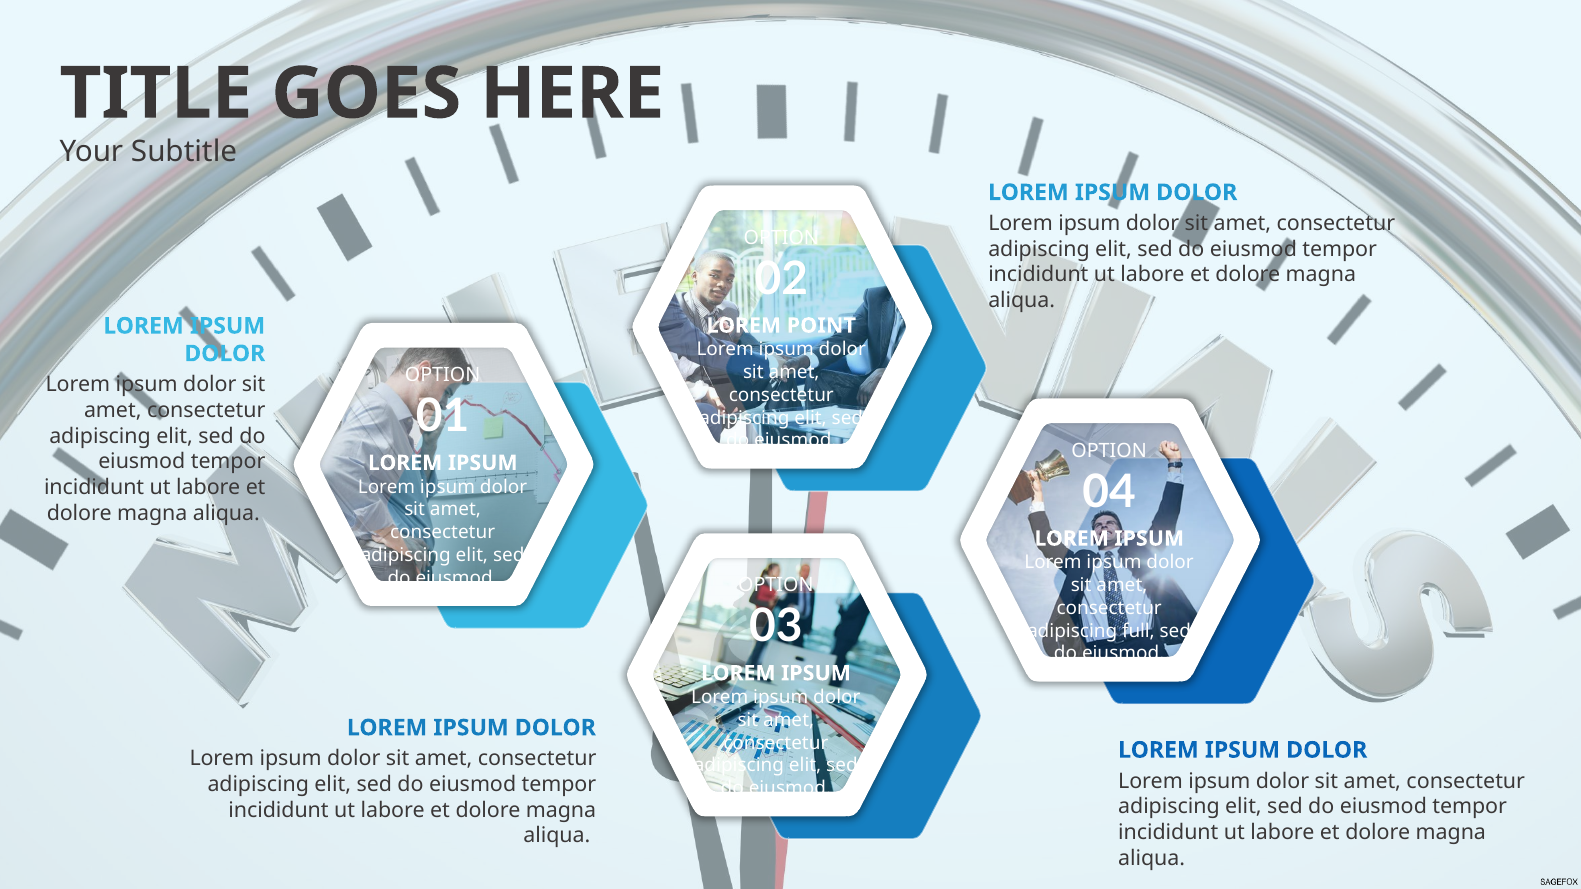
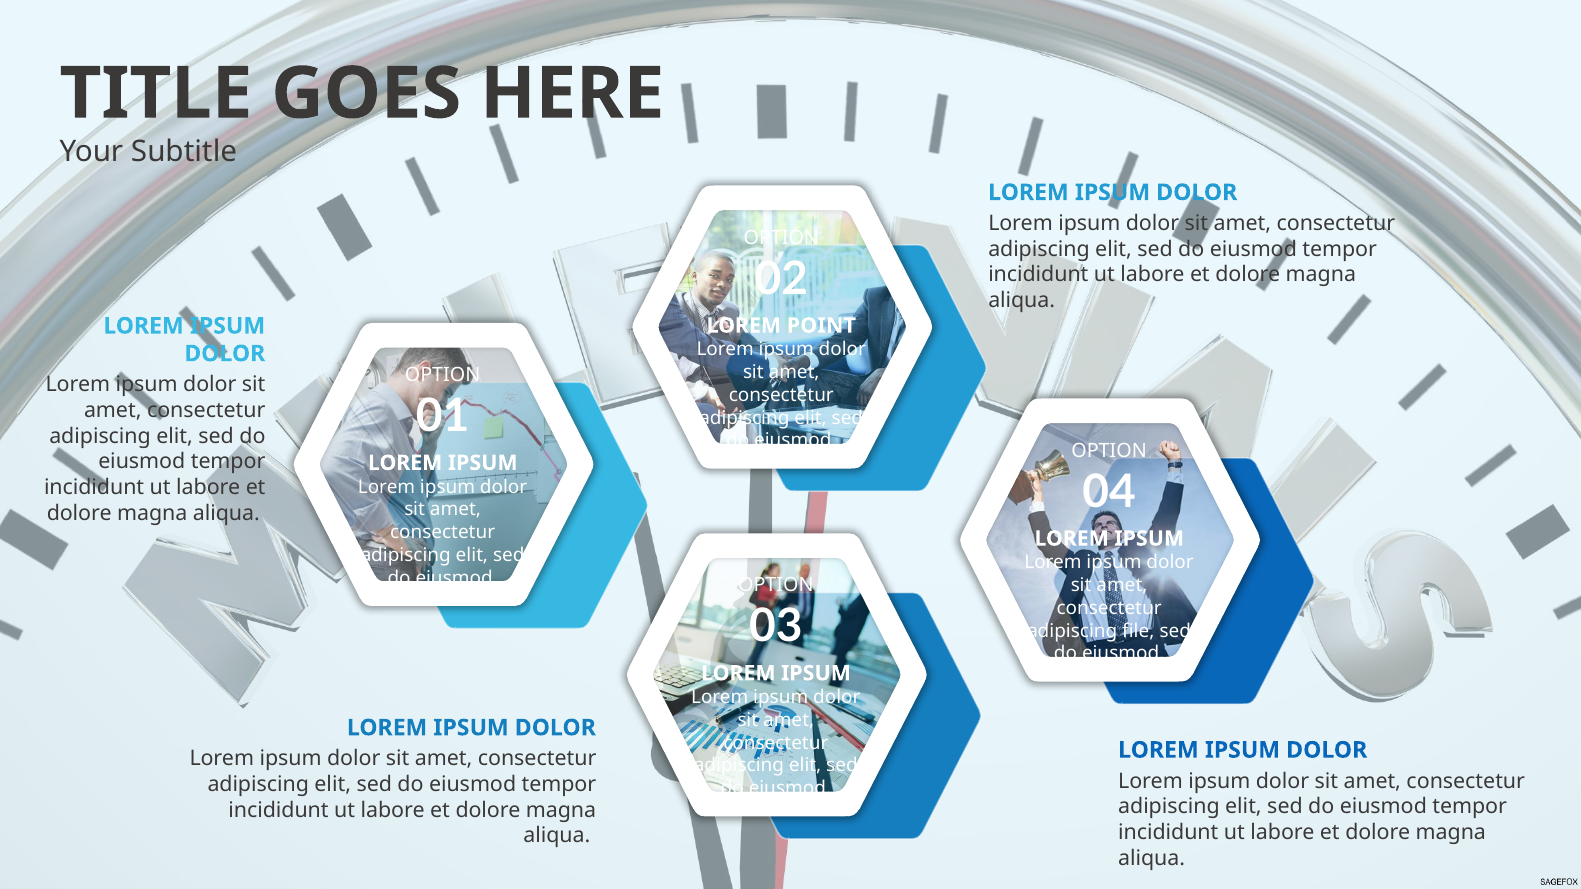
full: full -> file (1138, 631)
